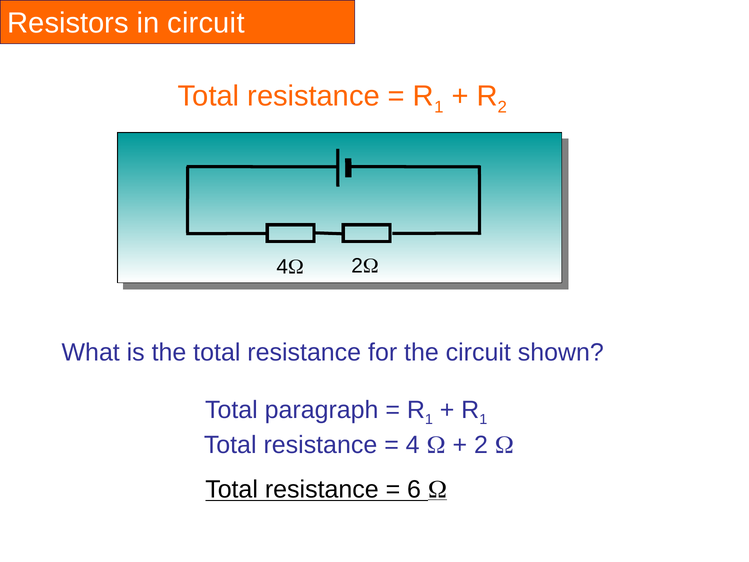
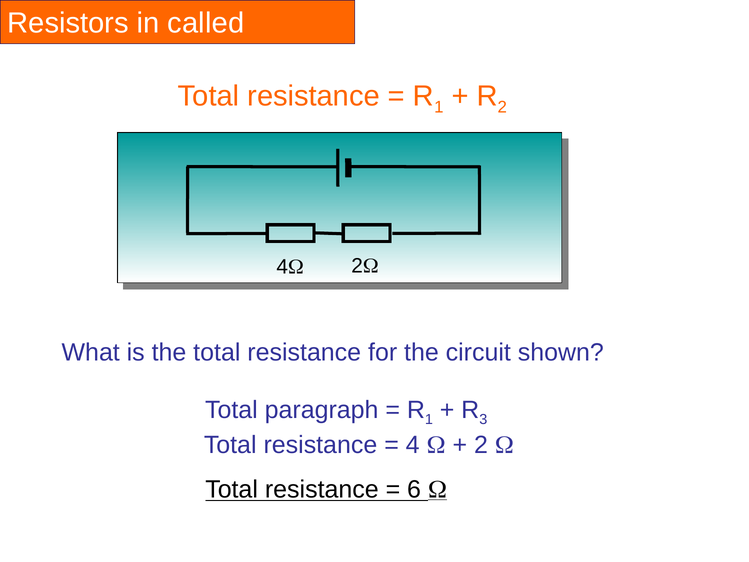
in circuit: circuit -> called (206, 23)
1: 1 -> 3 (483, 419)
